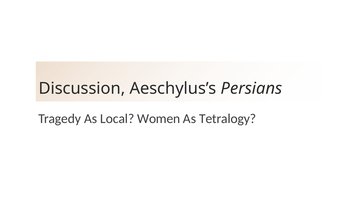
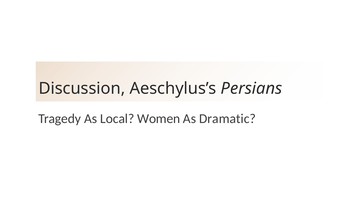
Tetralogy: Tetralogy -> Dramatic (227, 119)
